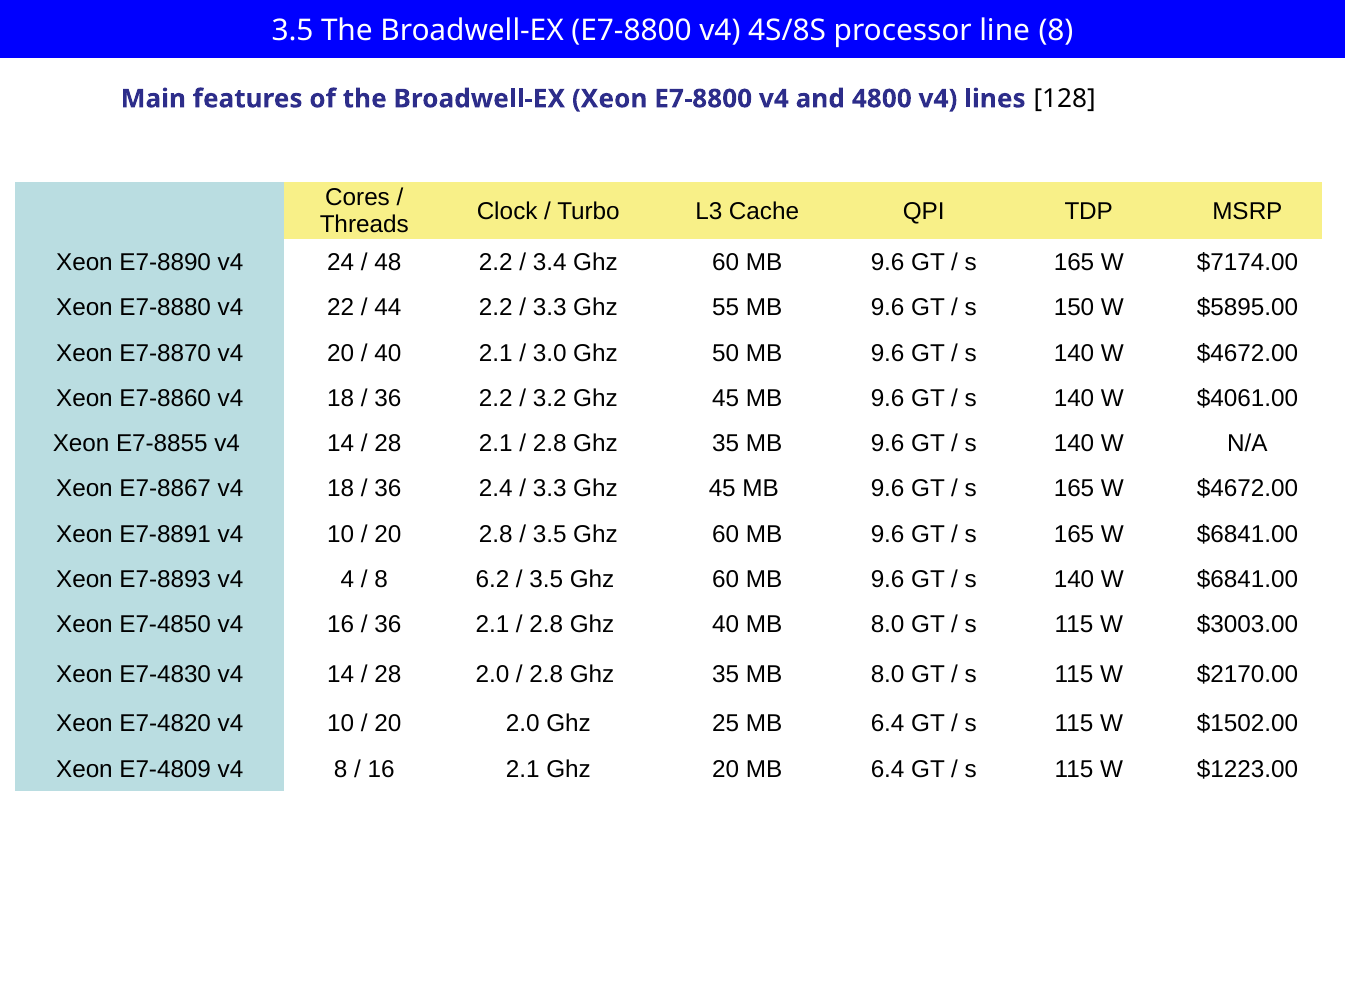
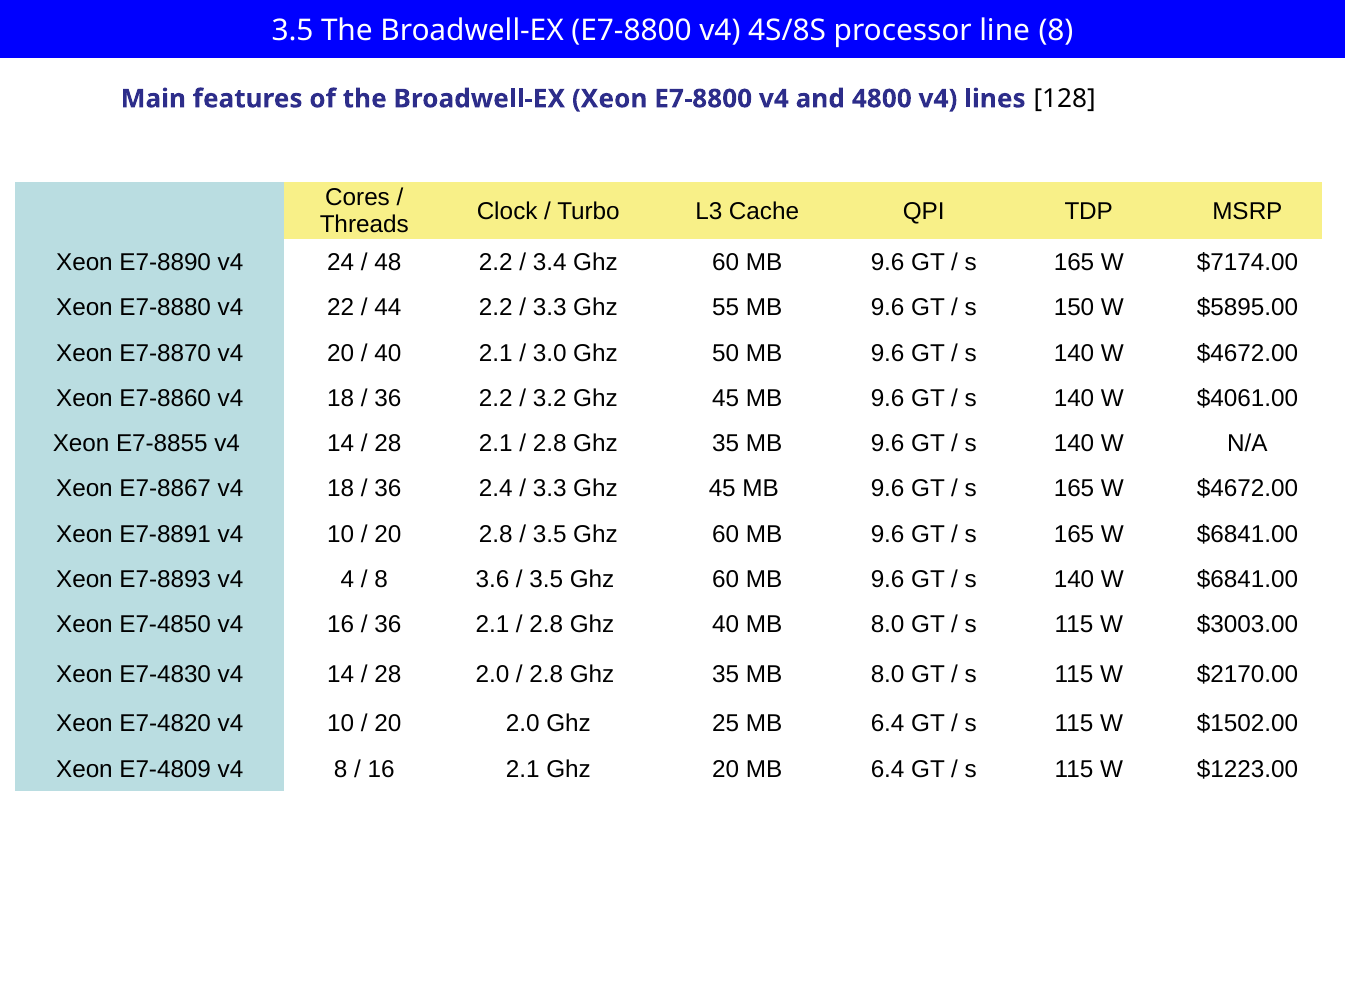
6.2: 6.2 -> 3.6 (492, 580)
